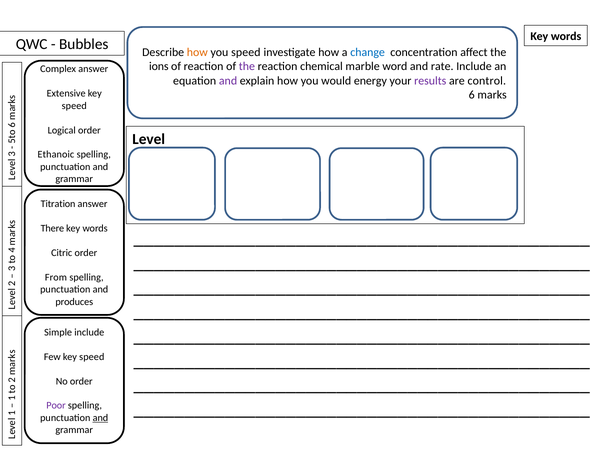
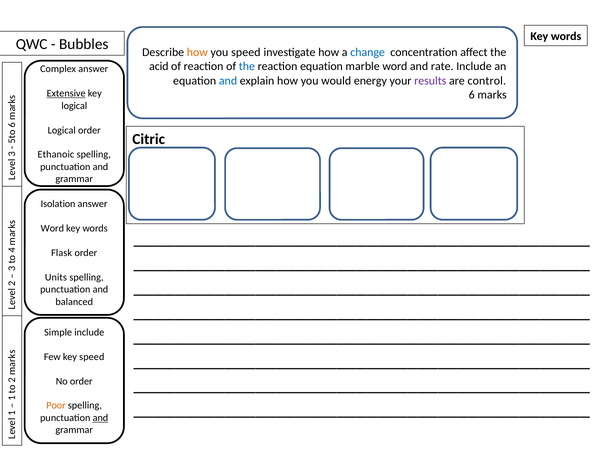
ions: ions -> acid (159, 66)
the colour: purple -> blue (247, 66)
reaction chemical: chemical -> equation (321, 66)
and colour: purple -> blue (228, 81)
Extensive underline: none -> present (66, 94)
speed: speed -> logical (74, 106)
Level: Level -> Citric (149, 139)
Titration: Titration -> Isolation (58, 204)
There: There -> Word (52, 229)
Citric: Citric -> Flask (62, 253)
From: From -> Units (56, 278)
produces: produces -> balanced (74, 302)
Poor colour: purple -> orange (56, 406)
